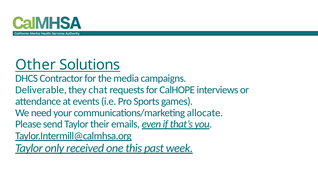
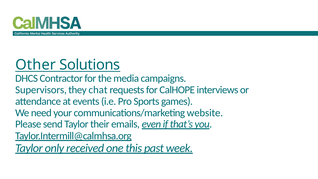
Deliverable: Deliverable -> Supervisors (41, 90)
allocate: allocate -> website (205, 113)
